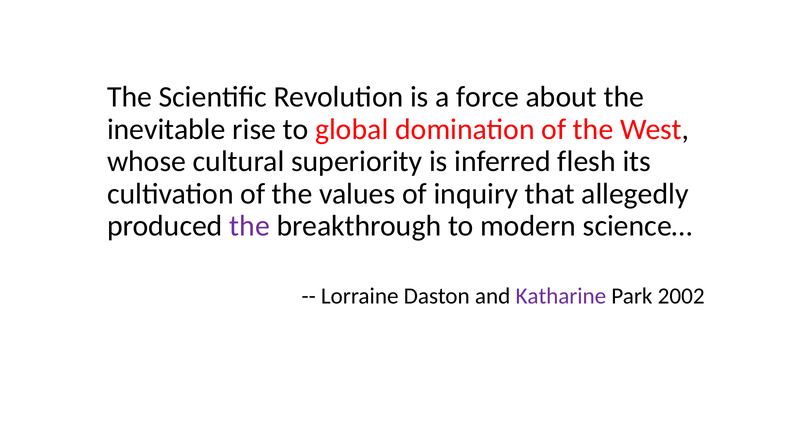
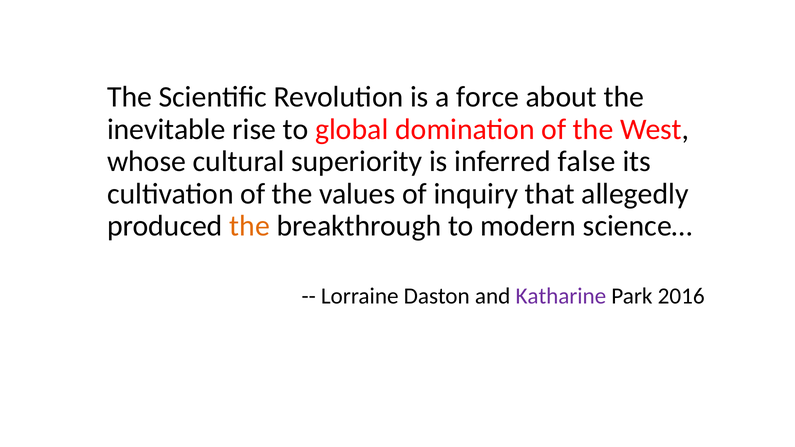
flesh: flesh -> false (587, 162)
the colour: purple -> orange (250, 226)
2002: 2002 -> 2016 (681, 296)
